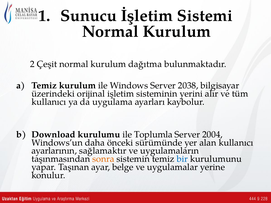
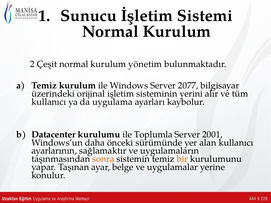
dağıtma: dağıtma -> yönetim (145, 64)
2038: 2038 -> 2077 (188, 86)
Download: Download -> Datacenter (54, 135)
2004: 2004 -> 2001 (212, 135)
bir colour: blue -> orange (182, 159)
